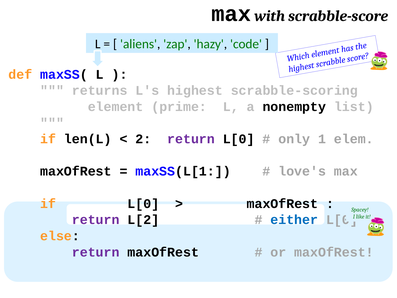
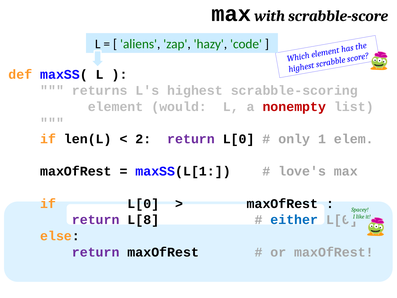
prime: prime -> would (179, 107)
nonempty colour: black -> red (294, 107)
L[2: L[2 -> L[8 (143, 220)
